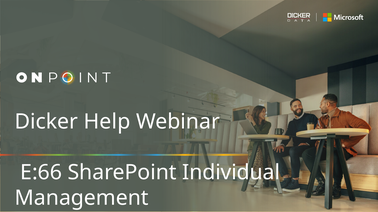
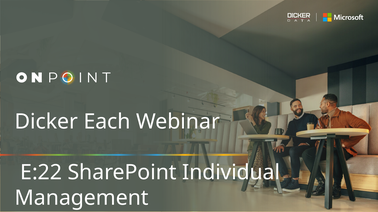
Help: Help -> Each (107, 122)
E:66: E:66 -> E:22 (41, 173)
